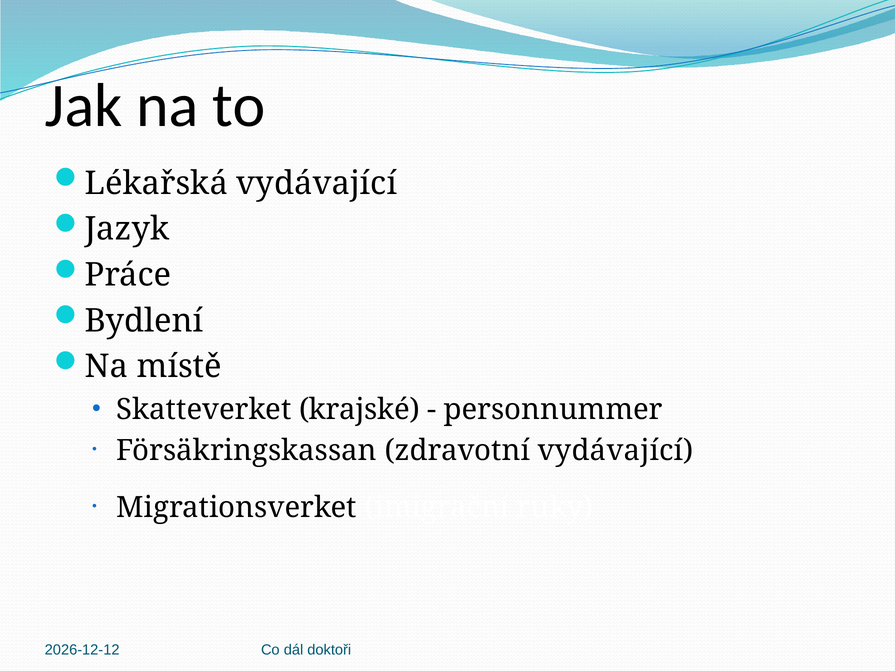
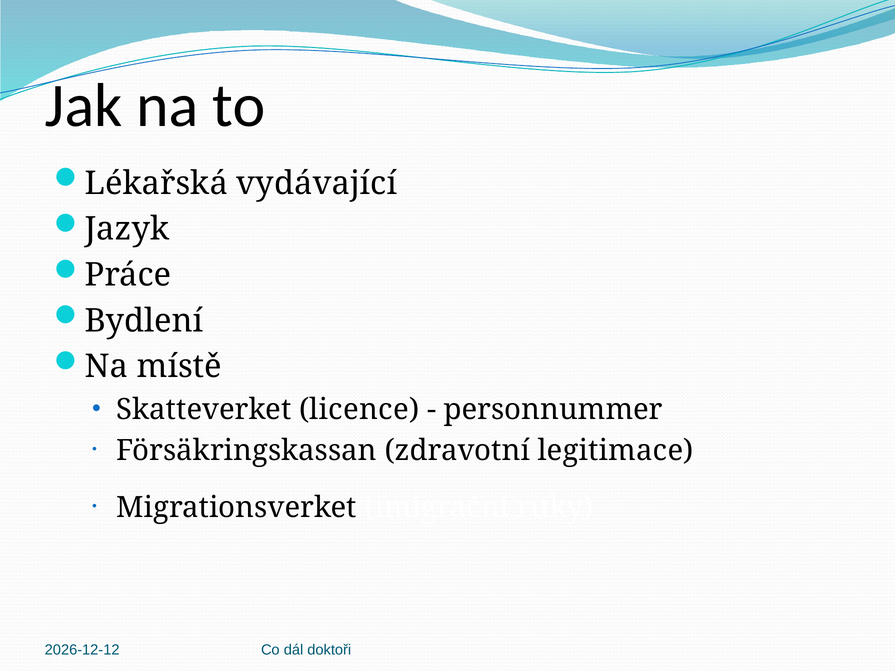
krajské: krajské -> licence (359, 410)
zdravotní vydávající: vydávající -> legitimace (616, 451)
